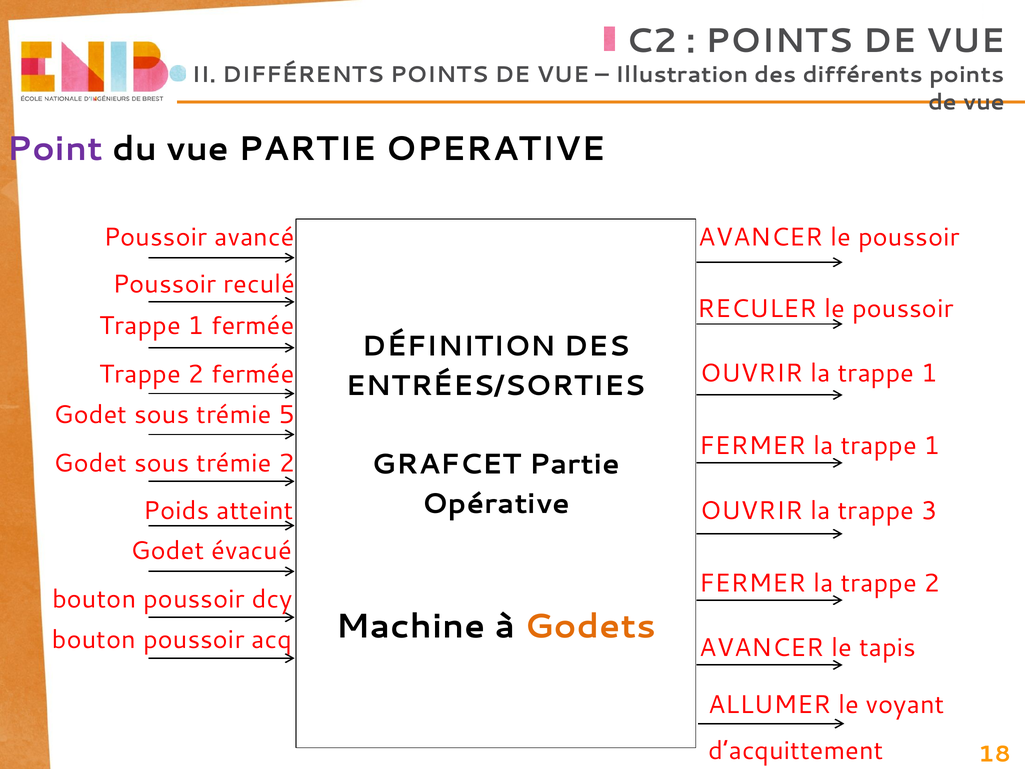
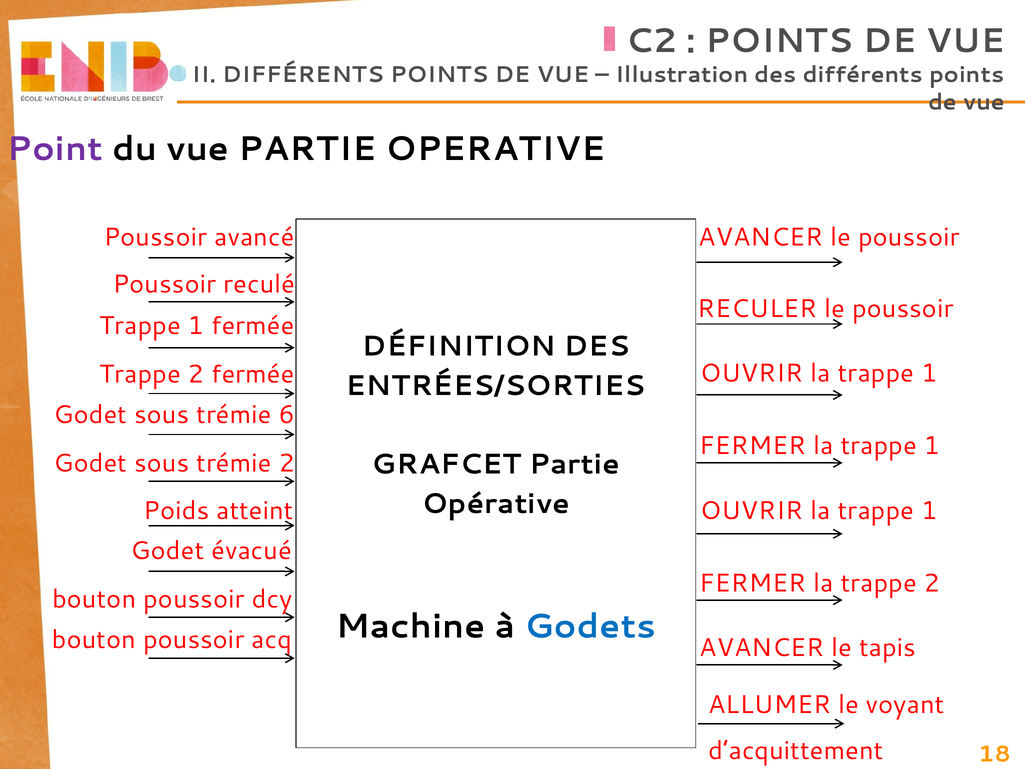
5: 5 -> 6 (287, 415)
3: 3 -> 1 (929, 510)
Godets colour: orange -> blue (590, 626)
